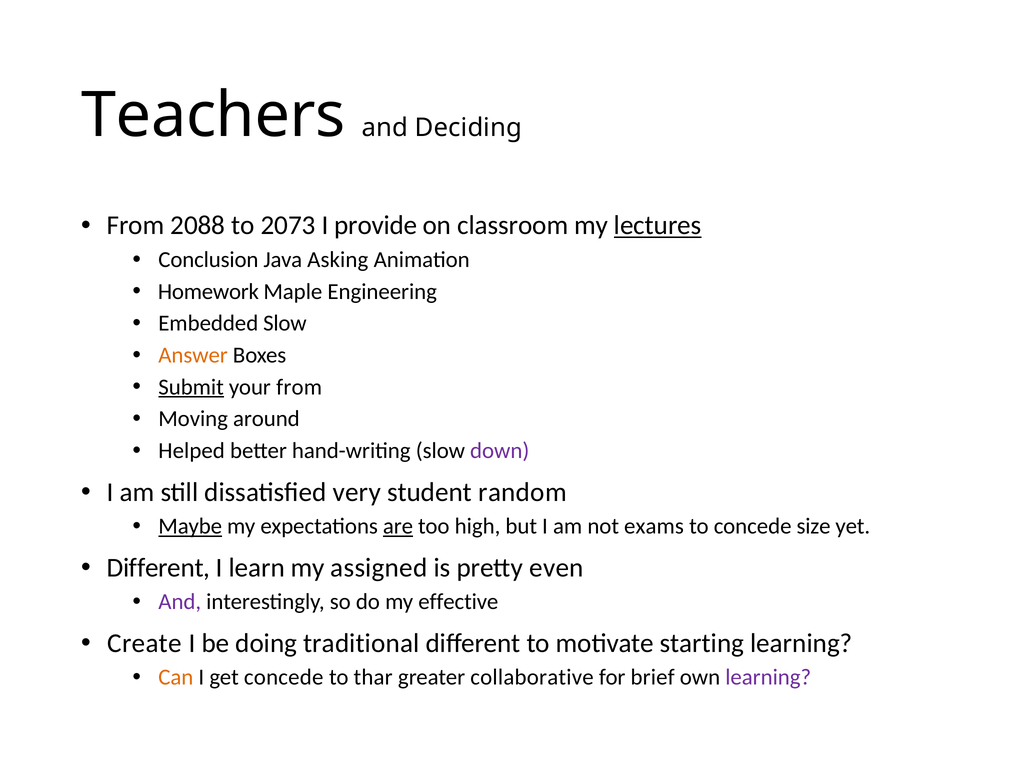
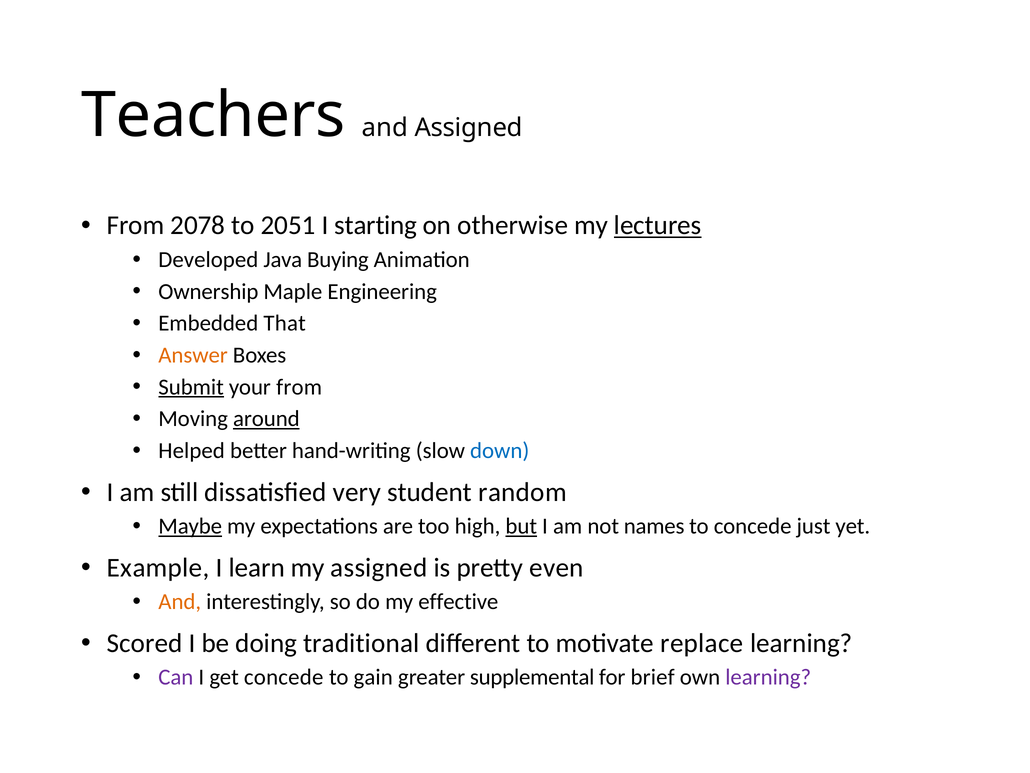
and Deciding: Deciding -> Assigned (469, 128)
2088: 2088 -> 2078 (198, 225)
2073: 2073 -> 2051 (288, 225)
provide: provide -> starting (376, 225)
classroom: classroom -> otherwise (513, 225)
Conclusion: Conclusion -> Developed (208, 259)
Asking: Asking -> Buying (338, 259)
Homework: Homework -> Ownership (208, 291)
Embedded Slow: Slow -> That (285, 323)
around underline: none -> present (266, 419)
down colour: purple -> blue (500, 450)
are underline: present -> none (398, 526)
but underline: none -> present (521, 526)
exams: exams -> names (654, 526)
size: size -> just (814, 526)
Different: Different -> Example (158, 567)
And colour: purple -> orange (180, 601)
Create: Create -> Scored (145, 643)
starting: starting -> replace (702, 643)
Can colour: orange -> purple (176, 677)
thar: thar -> gain (373, 677)
collaborative: collaborative -> supplemental (532, 677)
